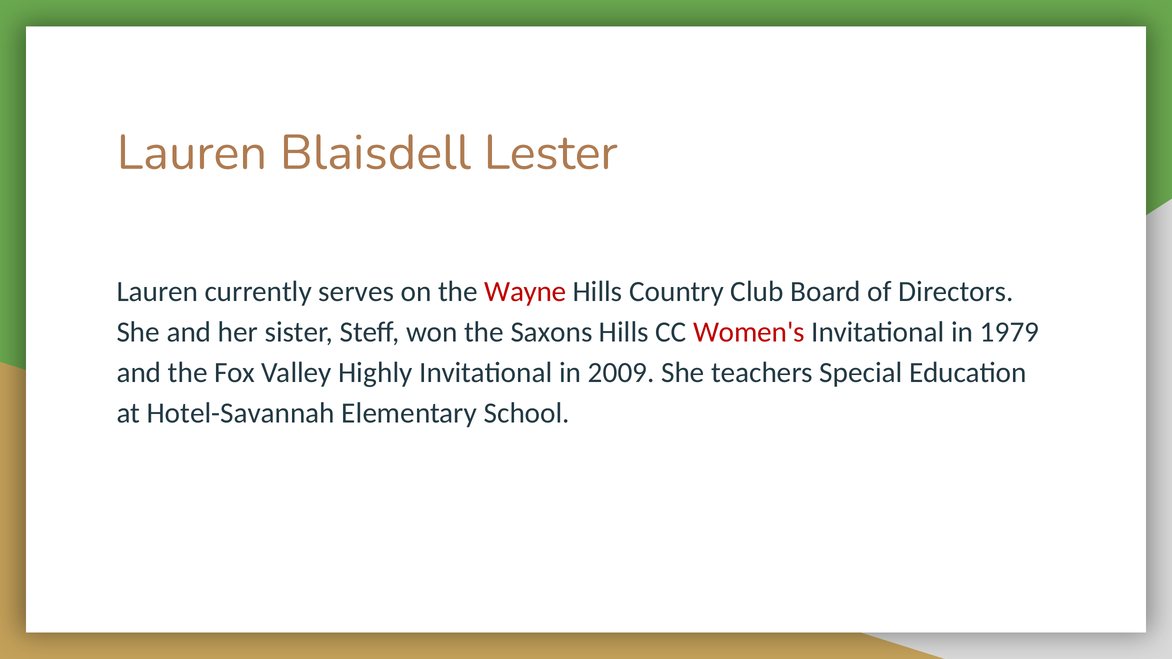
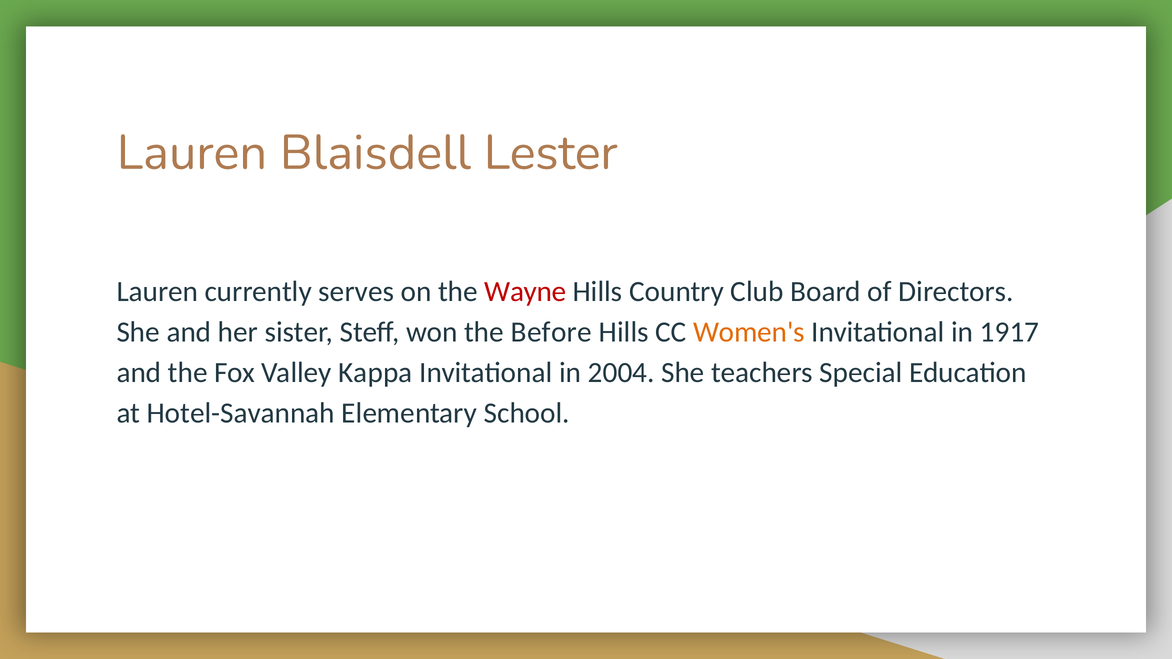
Saxons: Saxons -> Before (551, 332)
Women's colour: red -> orange (749, 332)
1979: 1979 -> 1917 (1010, 332)
Highly: Highly -> Kappa (375, 373)
2009: 2009 -> 2004 (621, 373)
